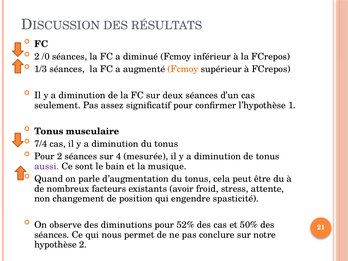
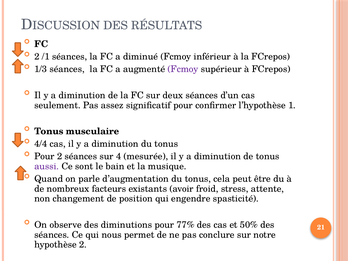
/0: /0 -> /1 (46, 57)
Fcmoy colour: orange -> purple (183, 69)
7/4: 7/4 -> 4/4 (41, 144)
52%: 52% -> 77% (186, 225)
